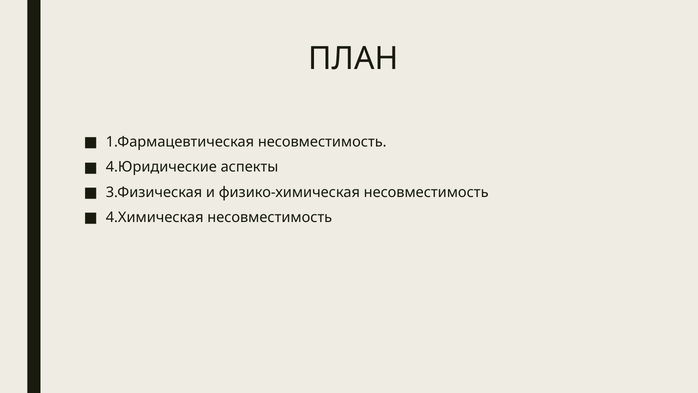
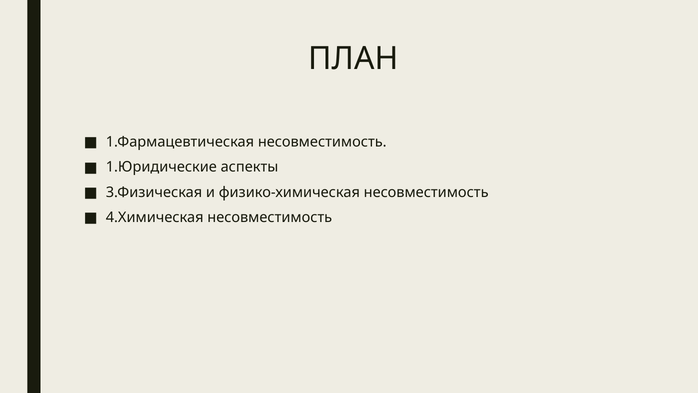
4.Юридические: 4.Юридические -> 1.Юридические (161, 167)
